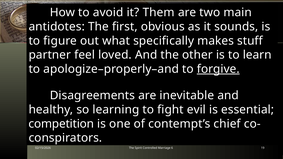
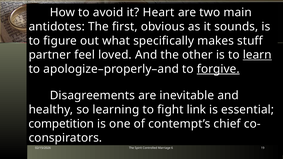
Them: Them -> Heart (159, 12)
learn underline: none -> present (257, 55)
evil: evil -> link (196, 110)
